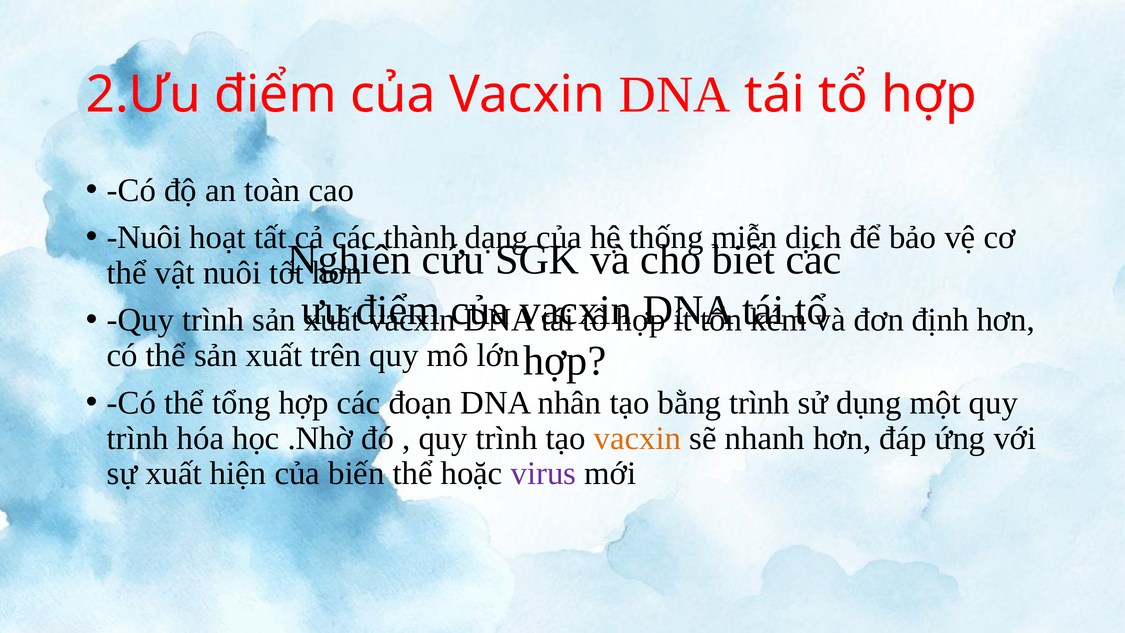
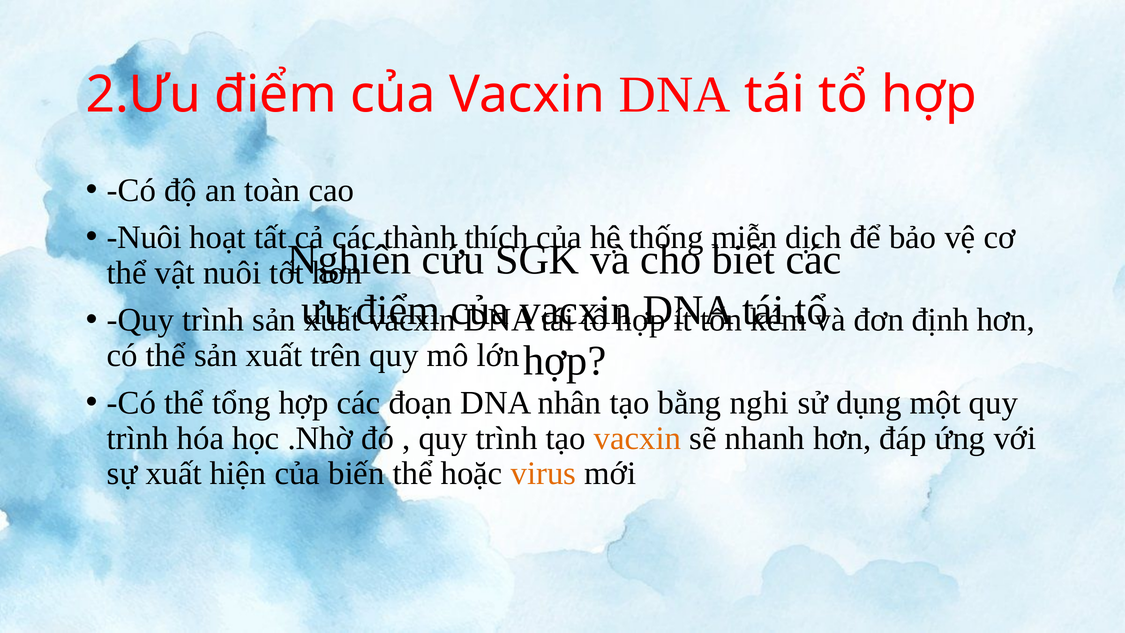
dạng: dạng -> thích (497, 237)
bằng trình: trình -> nghi (759, 403)
virus colour: purple -> orange (543, 473)
